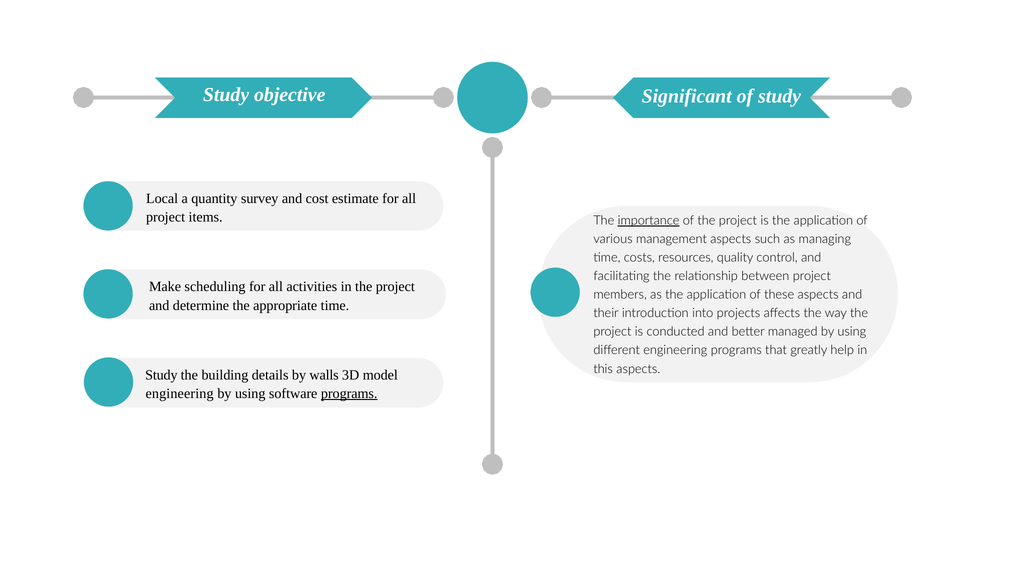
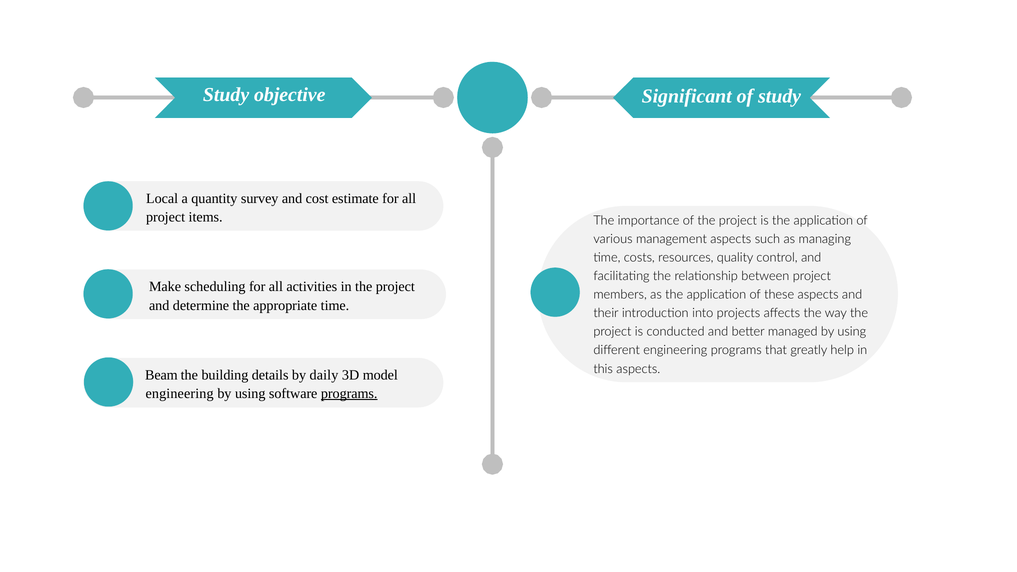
importance underline: present -> none (649, 221)
Study: Study -> Beam (161, 375)
walls: walls -> daily (324, 375)
